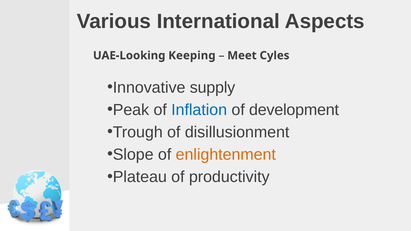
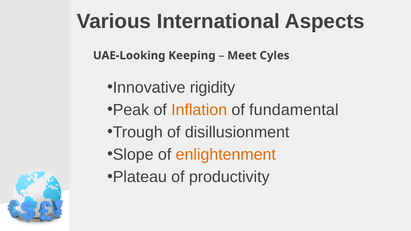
supply: supply -> rigidity (213, 88)
Inflation colour: blue -> orange (199, 110)
development: development -> fundamental (294, 110)
